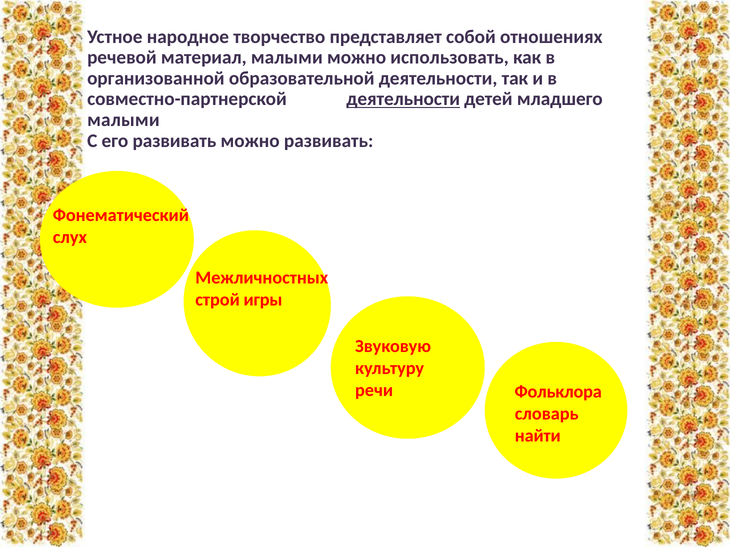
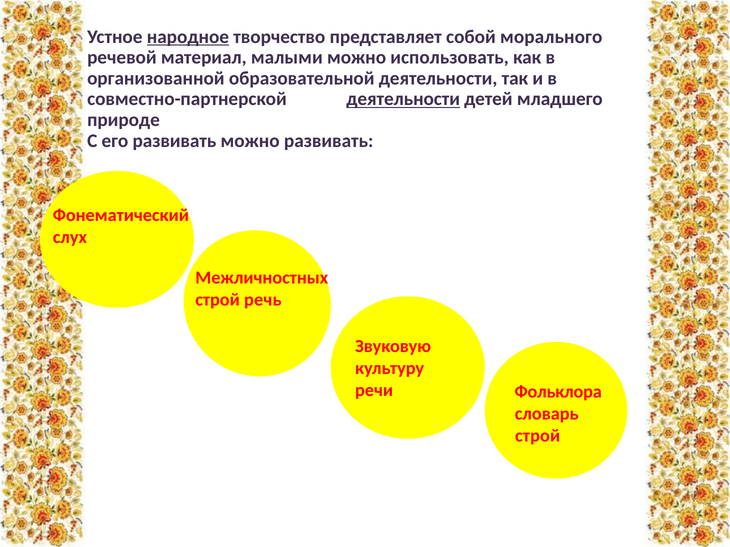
народное underline: none -> present (188, 37)
отношениях: отношениях -> морального (551, 37)
малыми: малыми -> природе (123, 120)
игры: игры -> речь (263, 300)
найти: найти -> строй (538, 436)
